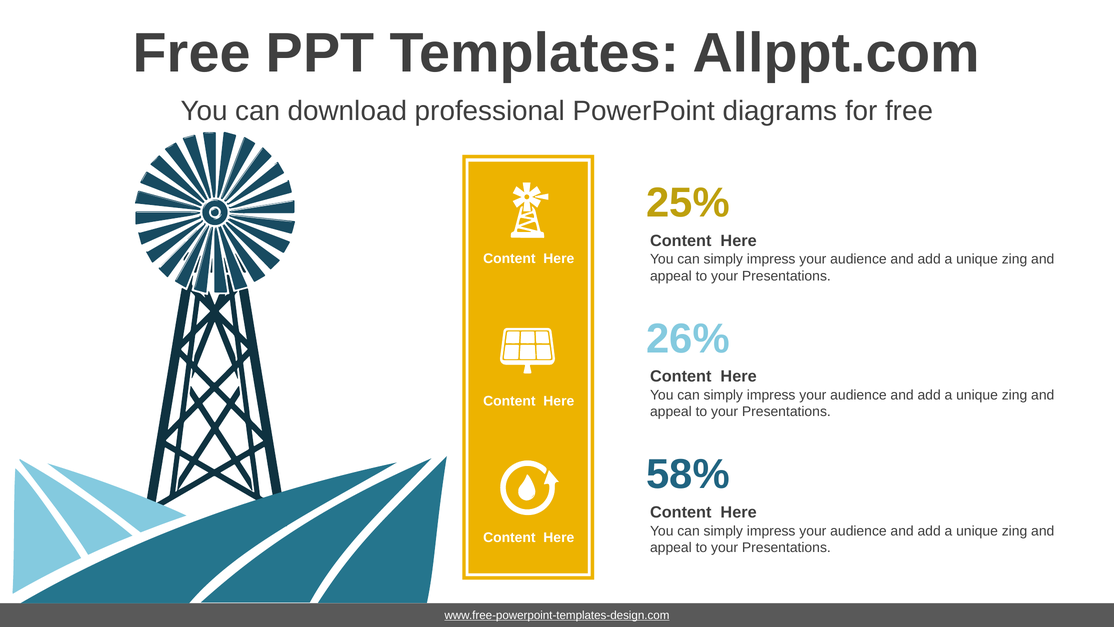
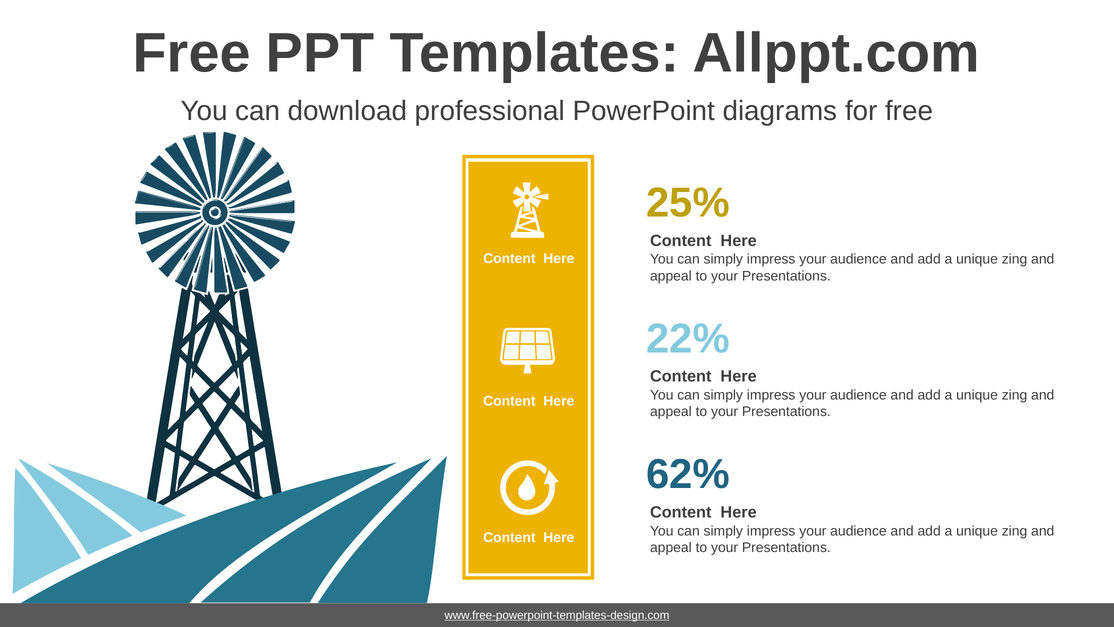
26%: 26% -> 22% (688, 339)
58%: 58% -> 62% (688, 474)
